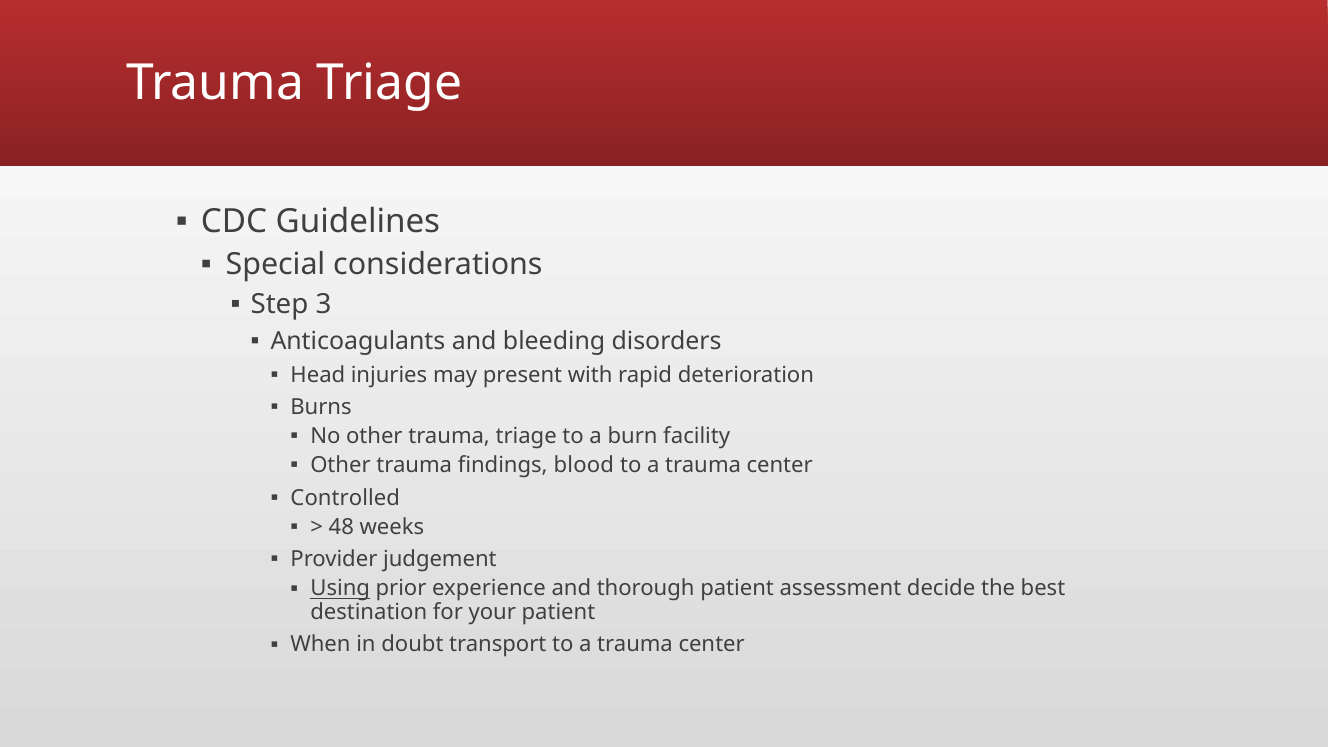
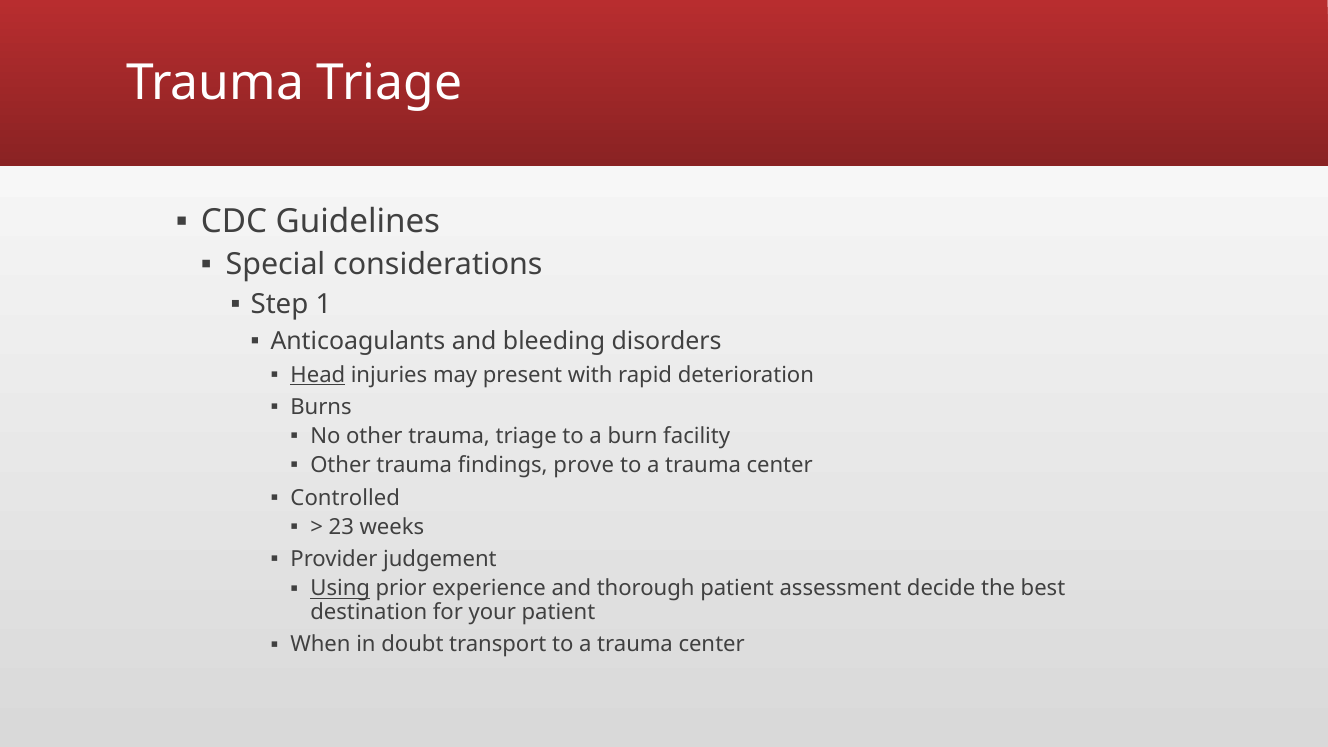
3: 3 -> 1 (324, 304)
Head underline: none -> present (318, 375)
blood: blood -> prove (584, 466)
48: 48 -> 23 (341, 527)
